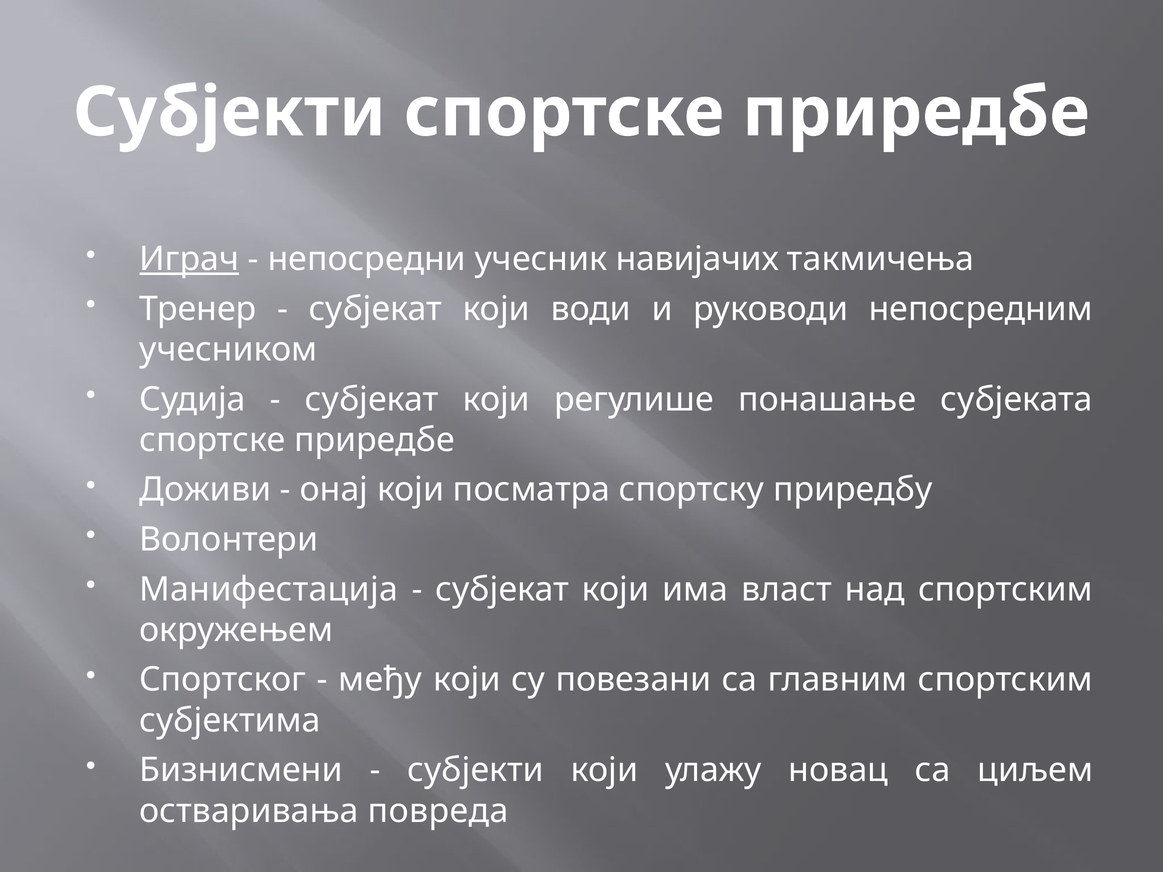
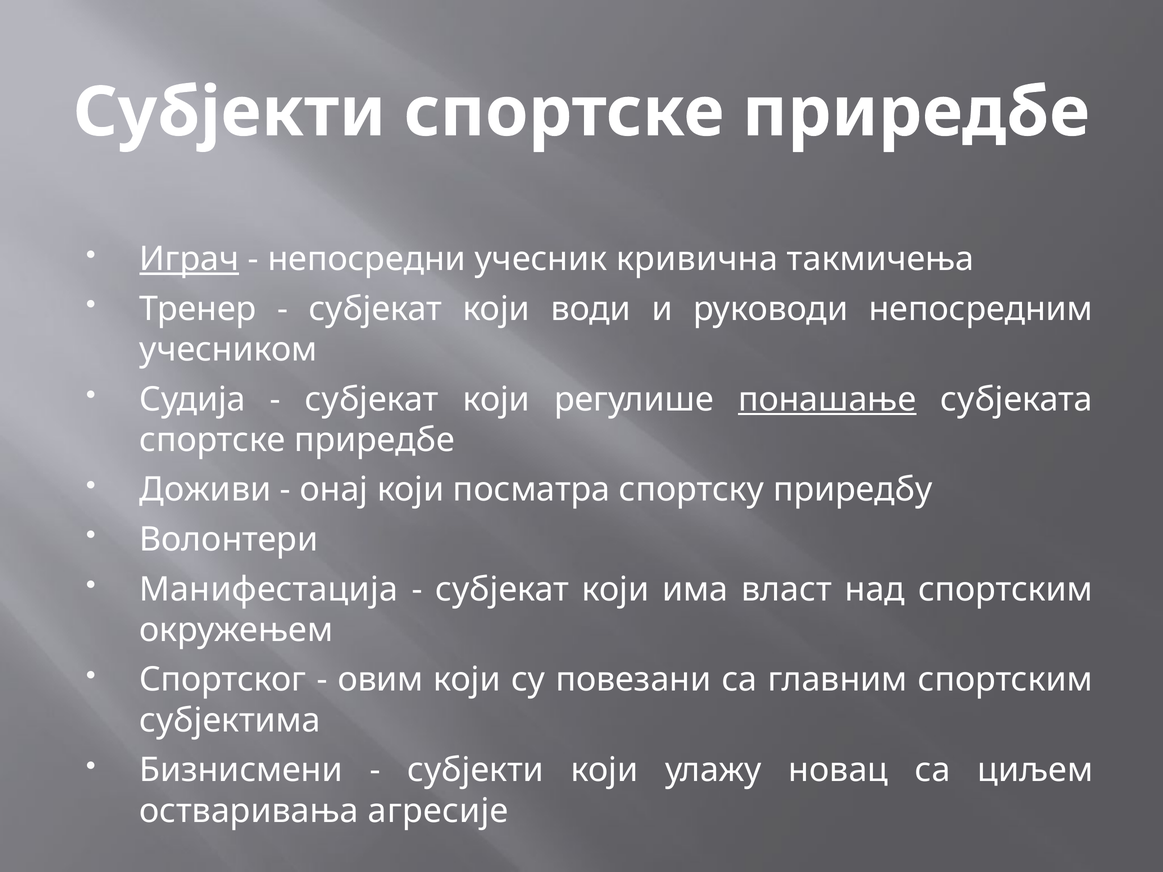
навијачих: навијачих -> кривична (697, 259)
понашање underline: none -> present (827, 399)
међу: међу -> овим (380, 680)
повреда: повреда -> агресије (438, 811)
